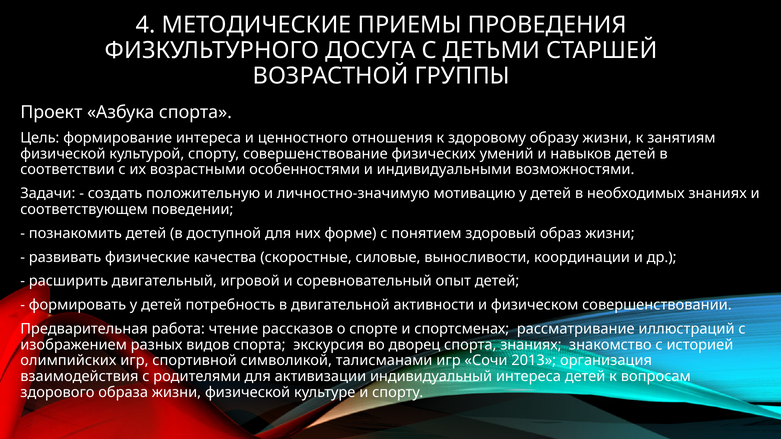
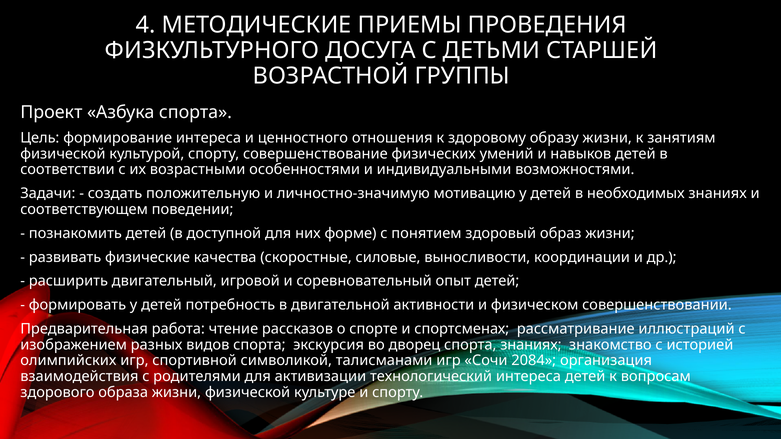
2013: 2013 -> 2084 (534, 361)
индивидуальный: индивидуальный -> технологический (431, 377)
